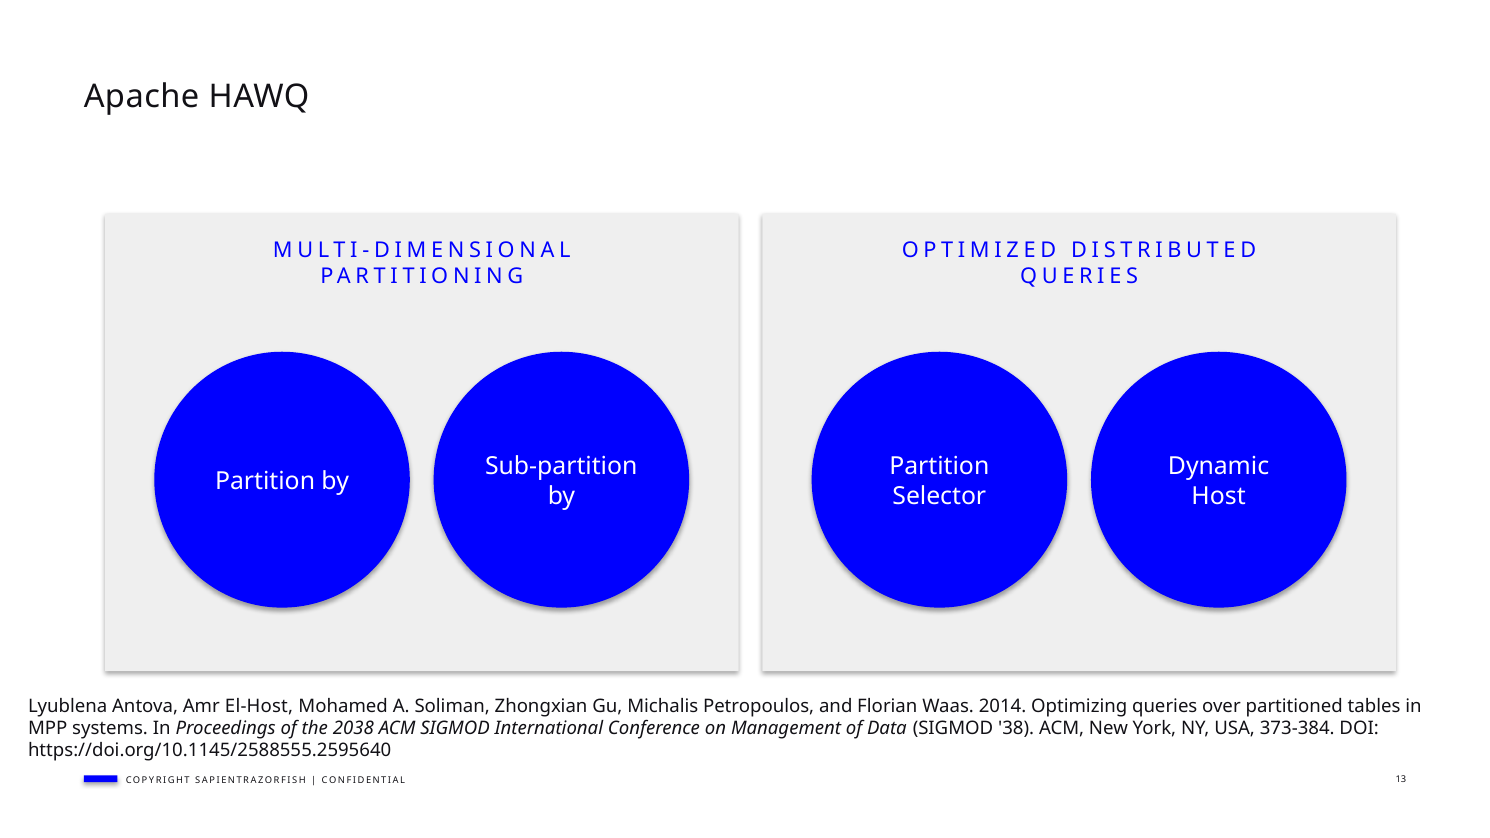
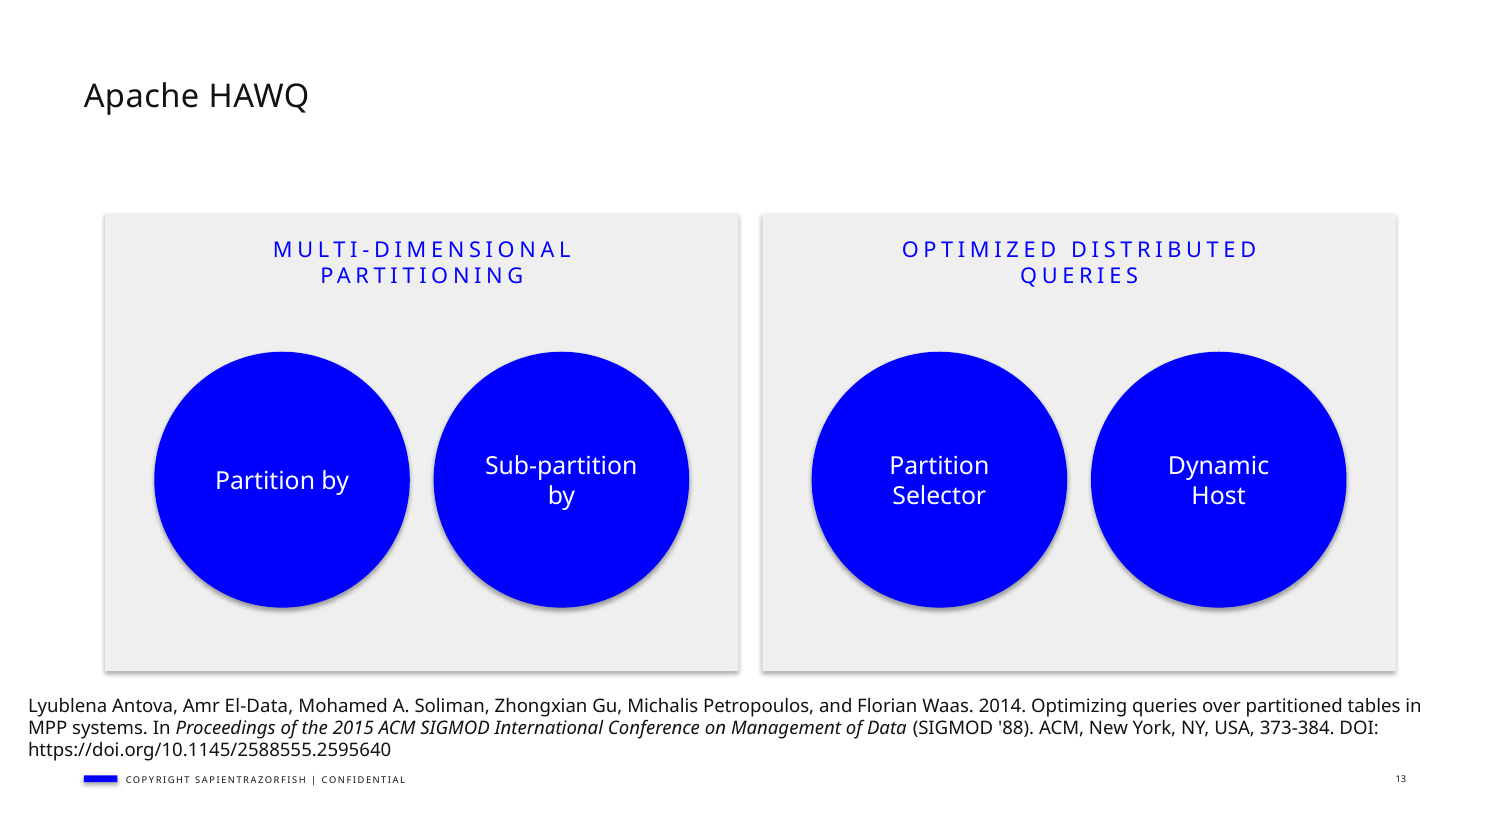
El-Host: El-Host -> El-Data (259, 706)
2038: 2038 -> 2015 (353, 729)
38: 38 -> 88 (1016, 729)
